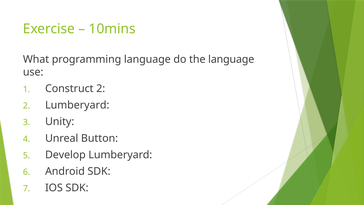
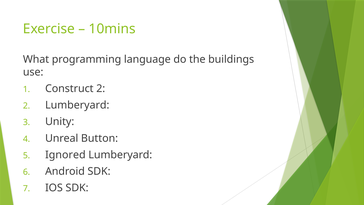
the language: language -> buildings (231, 59)
Develop: Develop -> Ignored (65, 155)
